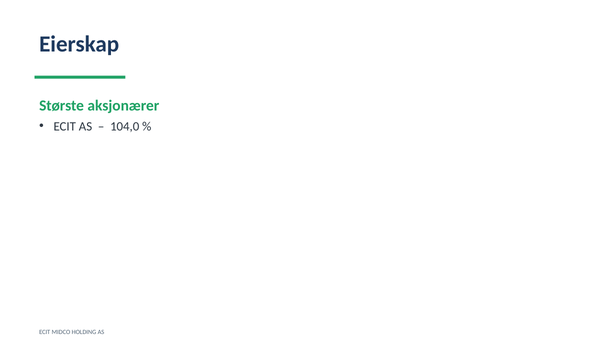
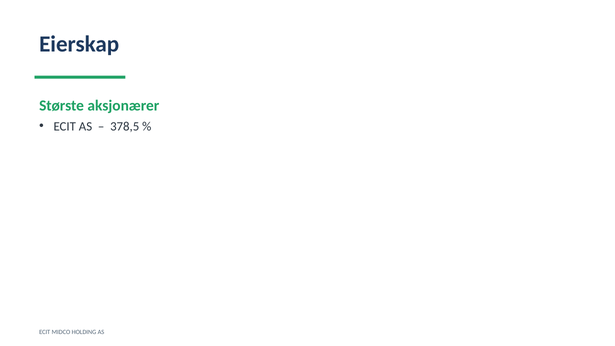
104,0: 104,0 -> 378,5 (125, 126)
